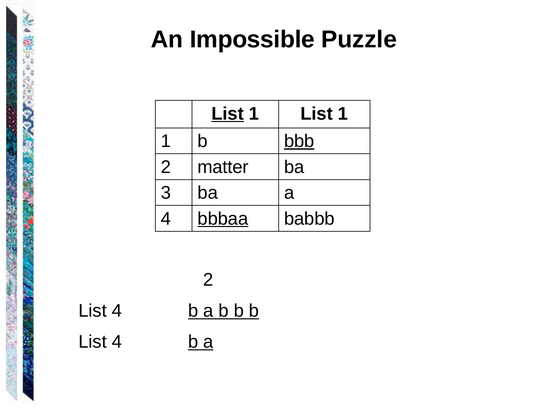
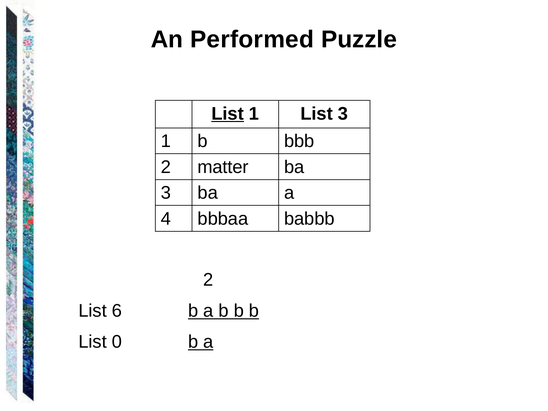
Impossible: Impossible -> Performed (252, 40)
1 List 1: 1 -> 3 (343, 114)
bbb underline: present -> none (299, 141)
bbbaa underline: present -> none (223, 219)
4: 4 -> 6 (117, 311)
4: 4 -> 0 (117, 342)
